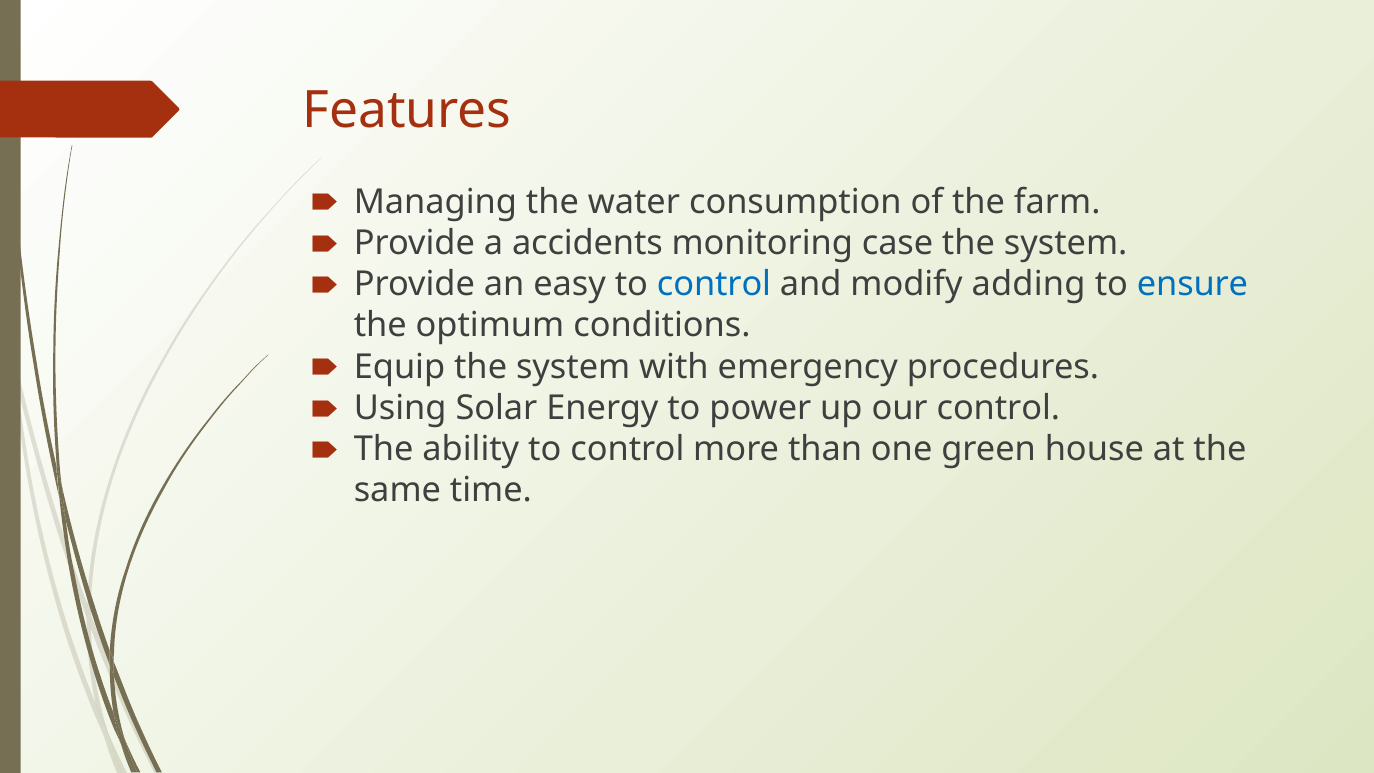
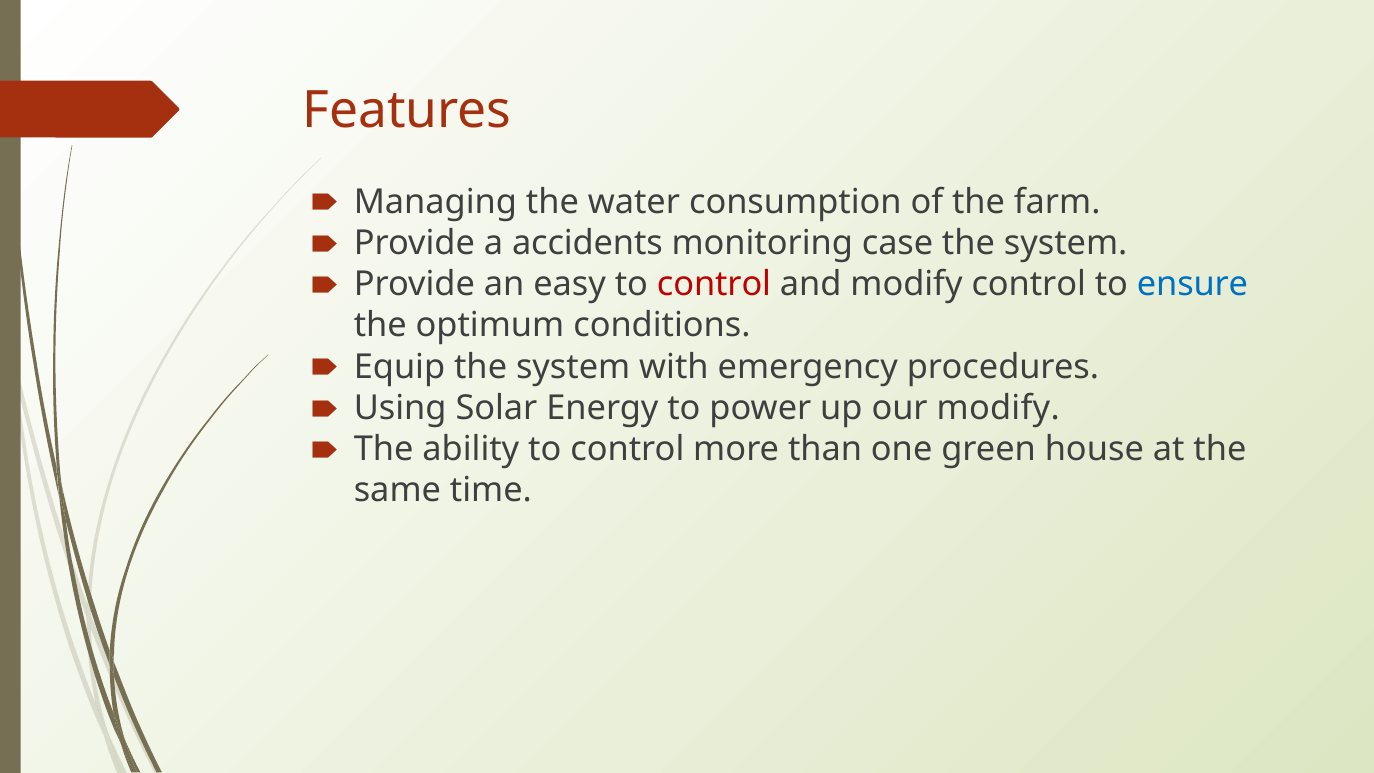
control colour: blue -> red (714, 284)
modify adding: adding -> control (1029, 284)
our control: control -> modify (998, 408)
